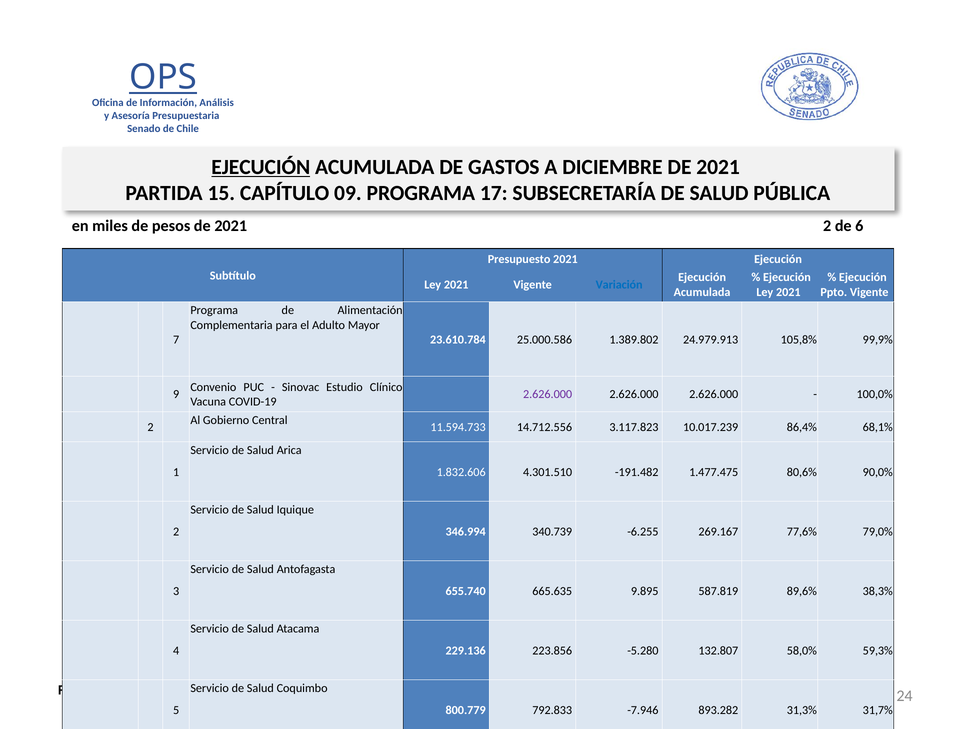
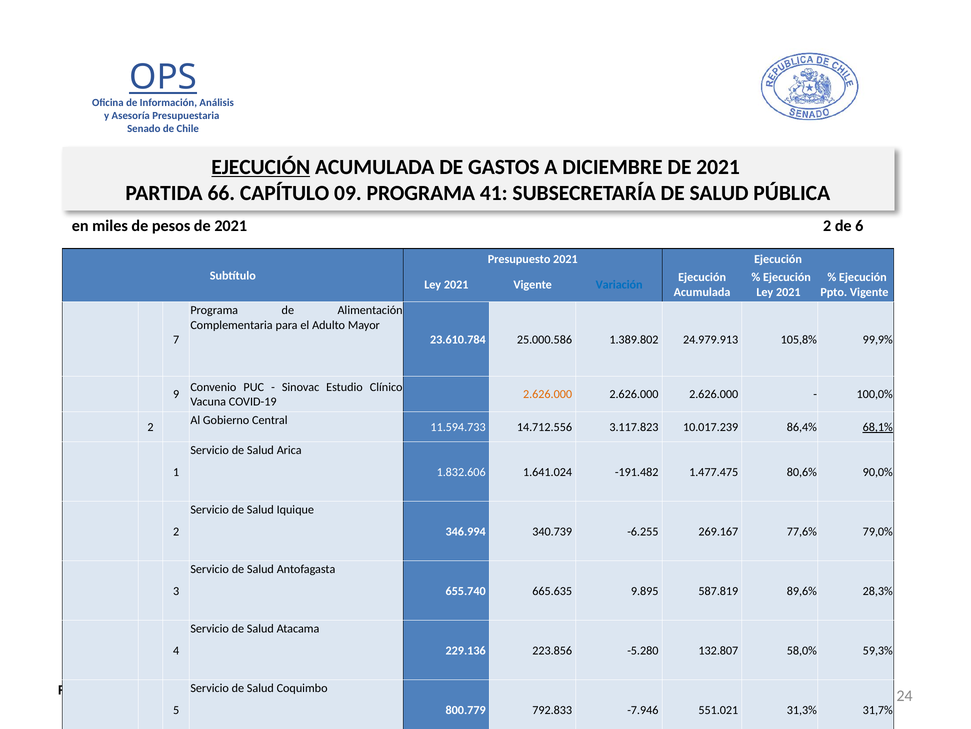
15: 15 -> 66 (221, 193)
17: 17 -> 41 (494, 193)
2.626.000 colour: purple -> orange (548, 394)
68,1% underline: none -> present (878, 427)
4.301.510: 4.301.510 -> 1.641.024 (548, 472)
38,3%: 38,3% -> 28,3% (878, 591)
893.282: 893.282 -> 551.021 (718, 710)
